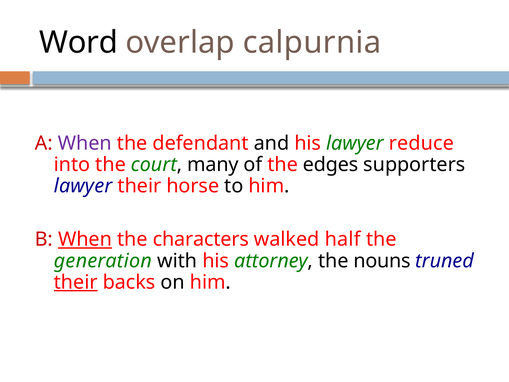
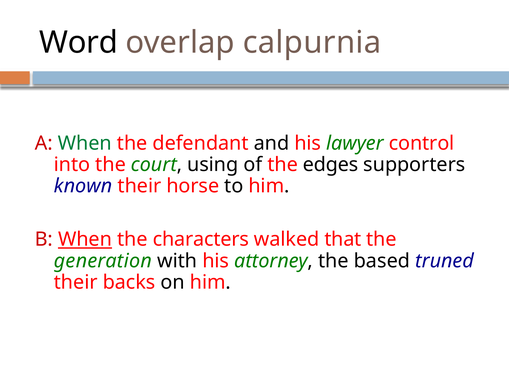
When colour: purple -> green (85, 143)
reduce: reduce -> control (422, 143)
many: many -> using (213, 164)
lawyer: lawyer -> known (83, 186)
half: half -> that (343, 239)
nouns: nouns -> based (382, 261)
their underline: present -> none (76, 282)
